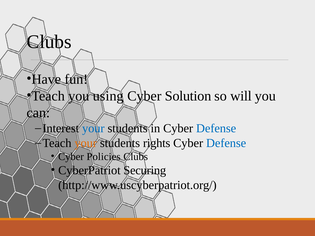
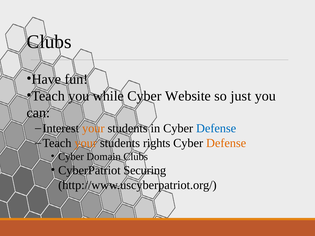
using: using -> while (108, 96)
Solution: Solution -> Website (188, 96)
will: will -> just (241, 96)
your colour: blue -> orange (93, 128)
Defense colour: blue -> orange (226, 143)
Policies: Policies -> Domain (104, 157)
